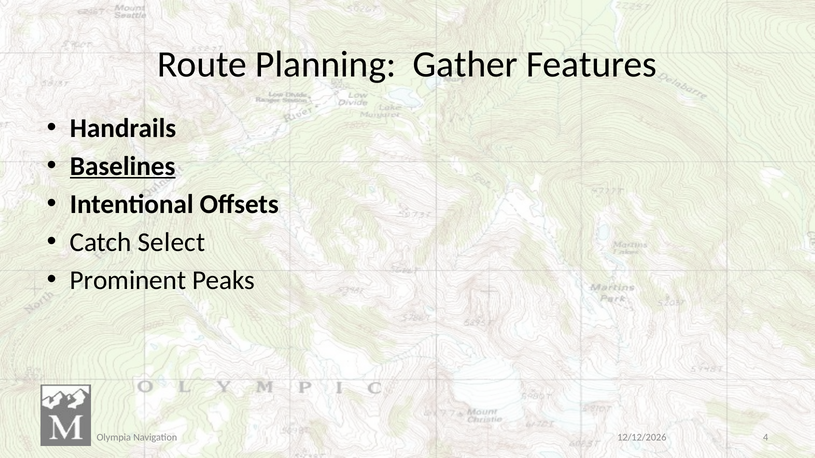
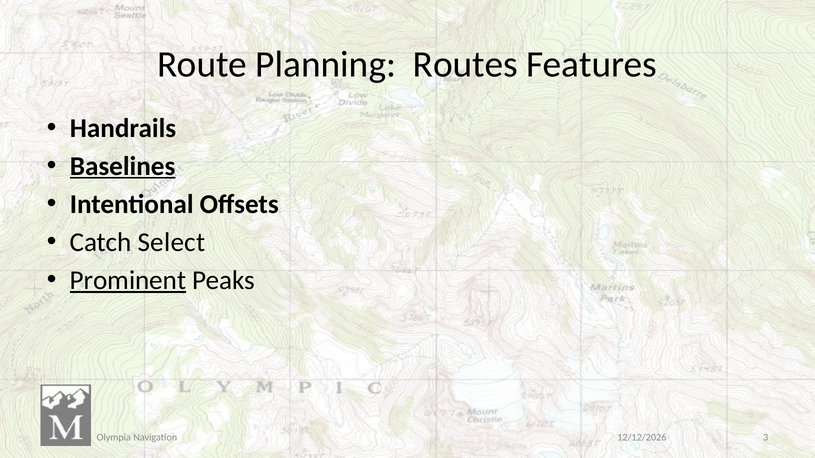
Gather: Gather -> Routes (465, 65)
Prominent underline: none -> present (128, 281)
4: 4 -> 3 (766, 438)
